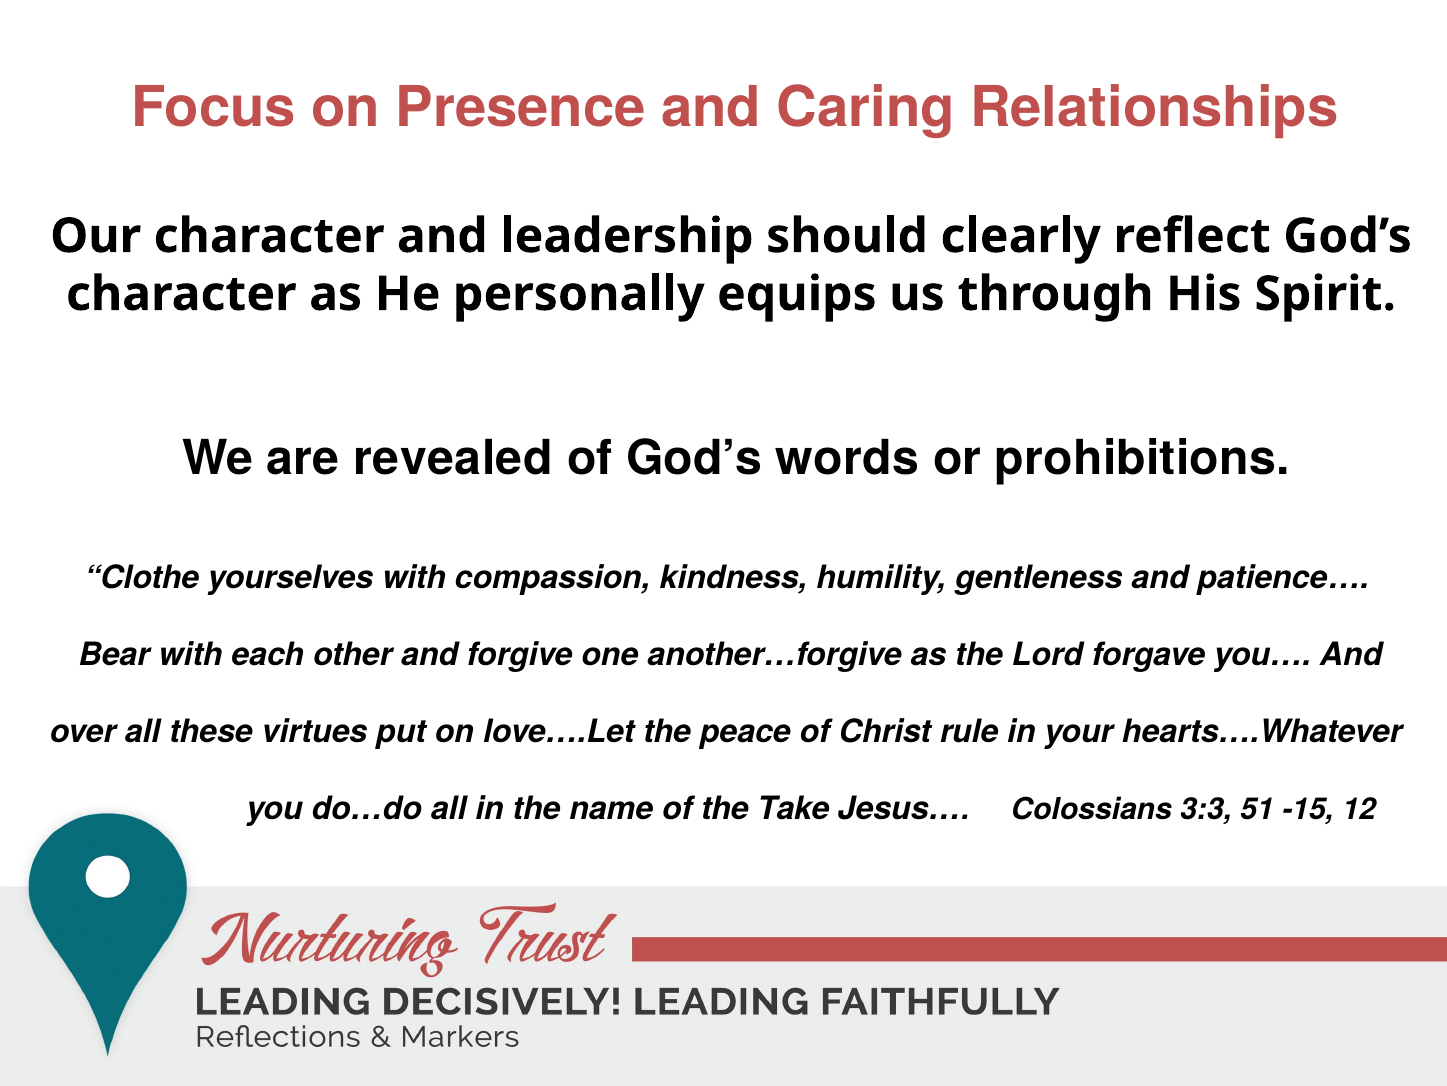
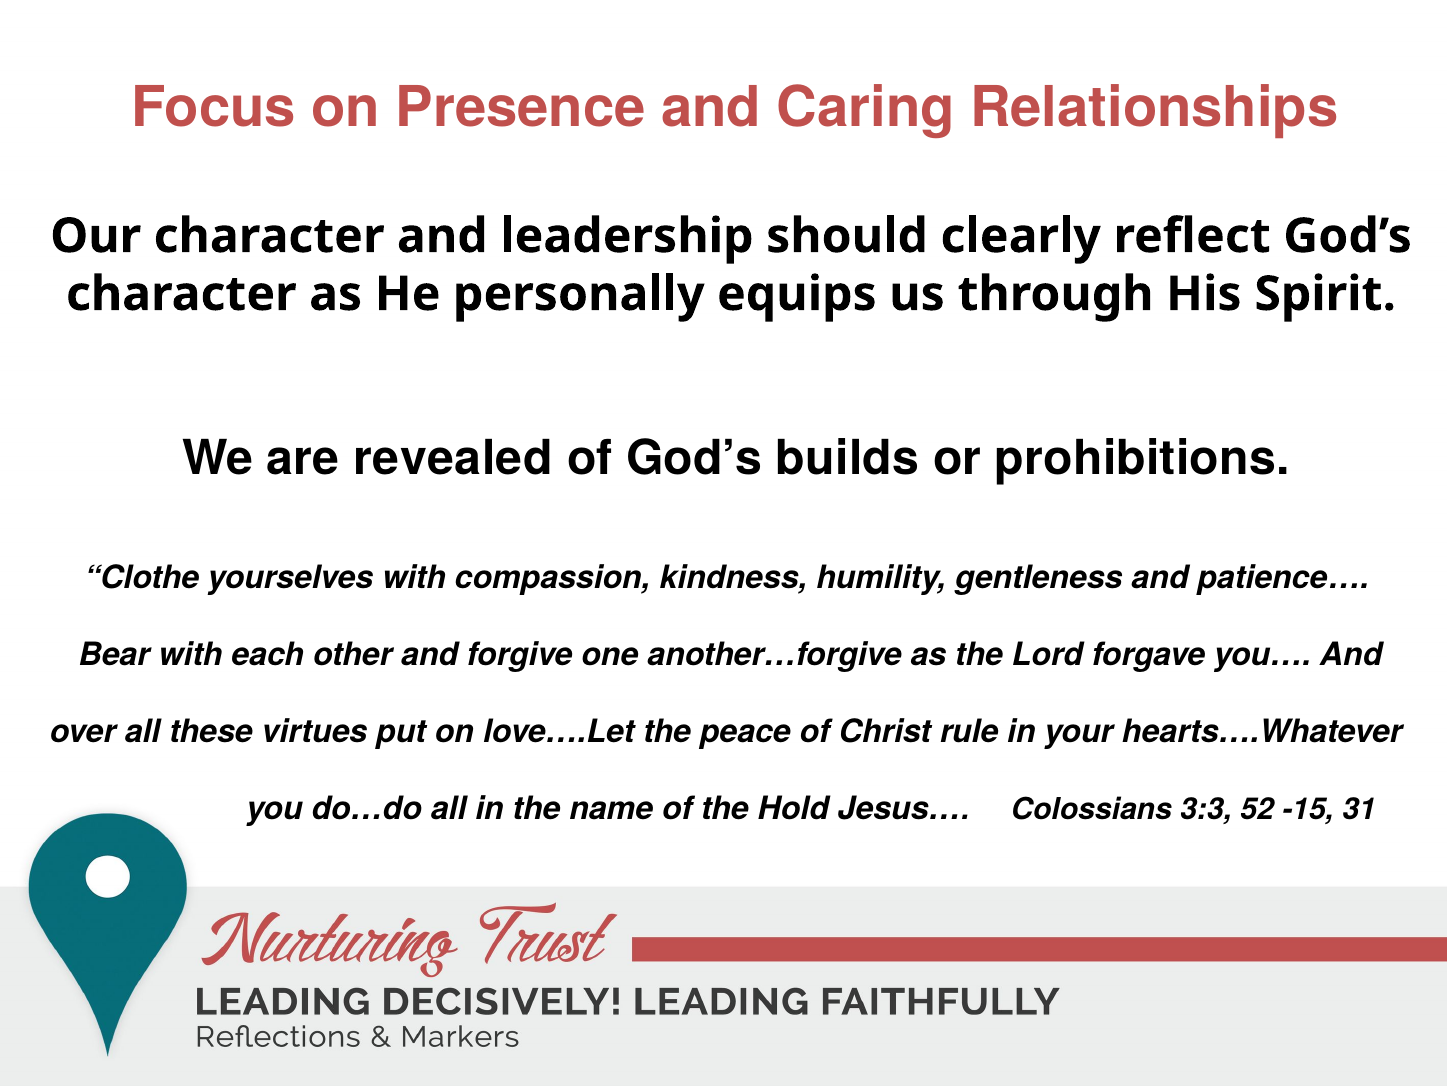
words: words -> builds (847, 458)
Take: Take -> Hold (793, 809)
51: 51 -> 52 (1257, 809)
12: 12 -> 31 (1359, 809)
